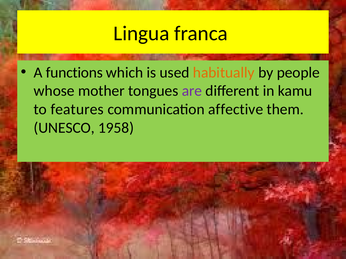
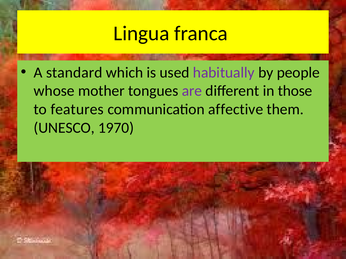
functions: functions -> standard (74, 73)
habitually colour: orange -> purple (224, 73)
kamu: kamu -> those (295, 91)
1958: 1958 -> 1970 (116, 128)
